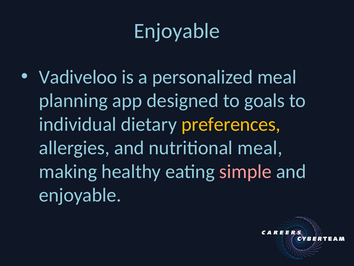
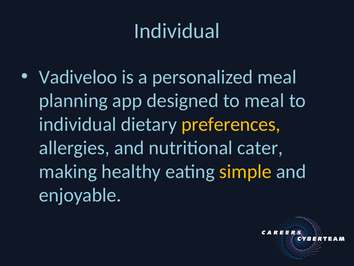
Enjoyable: Enjoyable -> Individual (177, 31)
to goals: goals -> meal (264, 100)
nutritional meal: meal -> cater (260, 148)
simple colour: pink -> yellow (245, 171)
